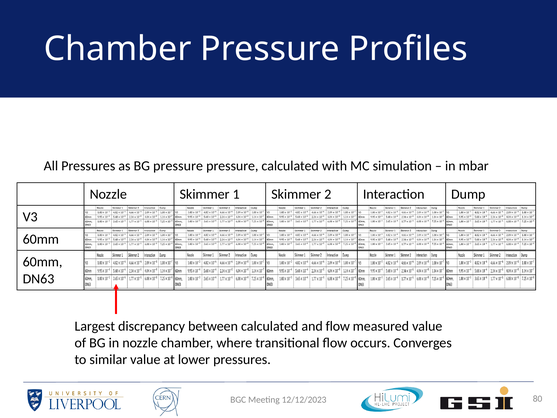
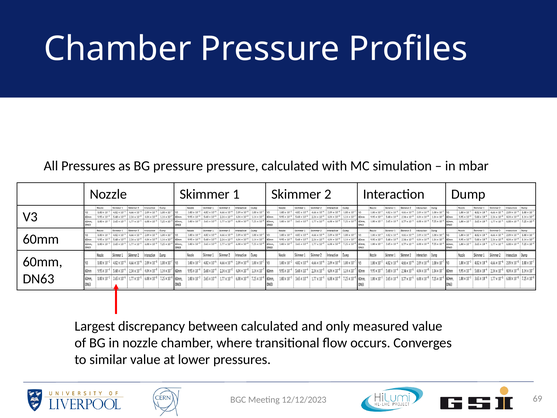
and flow: flow -> only (338, 326)
80: 80 -> 69 (538, 398)
